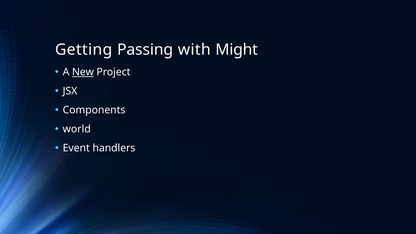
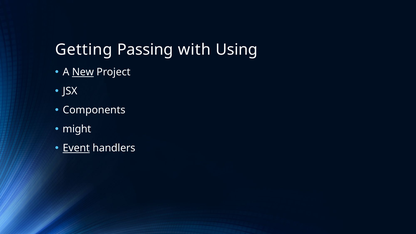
Might: Might -> Using (237, 50)
world: world -> might (77, 129)
Event underline: none -> present (76, 148)
